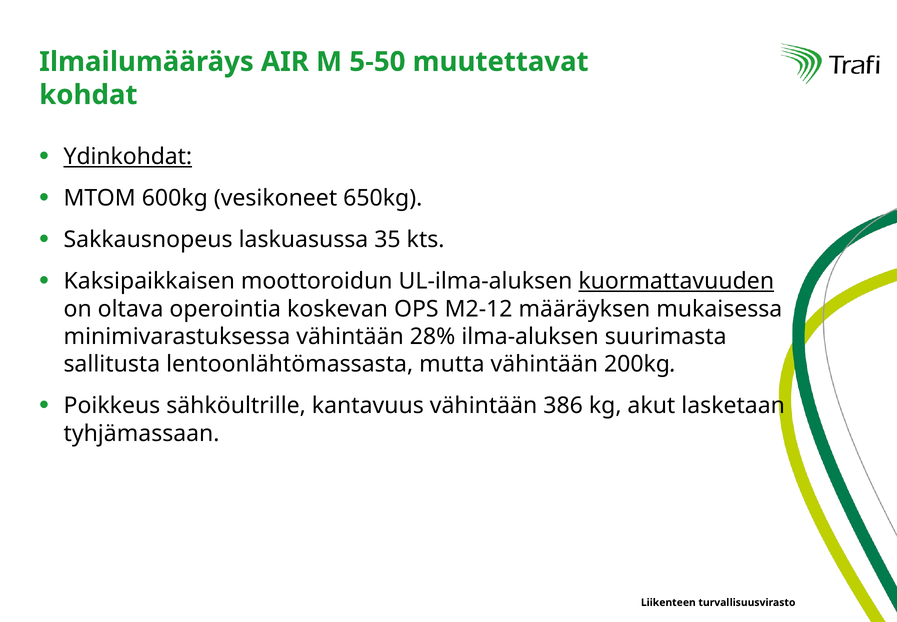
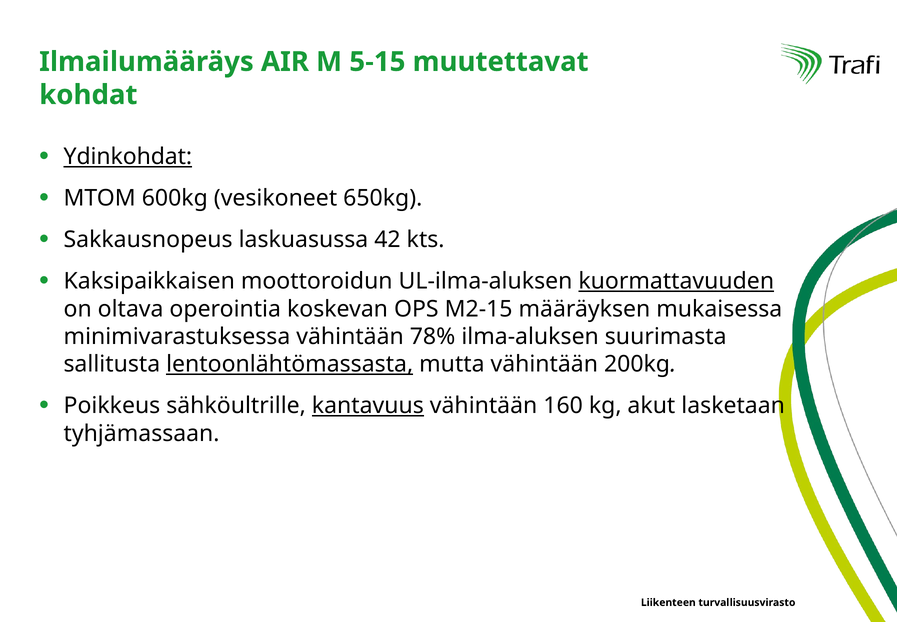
5-50: 5-50 -> 5-15 (377, 62)
35: 35 -> 42 (387, 239)
M2-12: M2-12 -> M2-15 (479, 309)
28%: 28% -> 78% (433, 336)
lentoonlähtömassasta underline: none -> present (290, 364)
kantavuus underline: none -> present (368, 405)
386: 386 -> 160 (563, 405)
